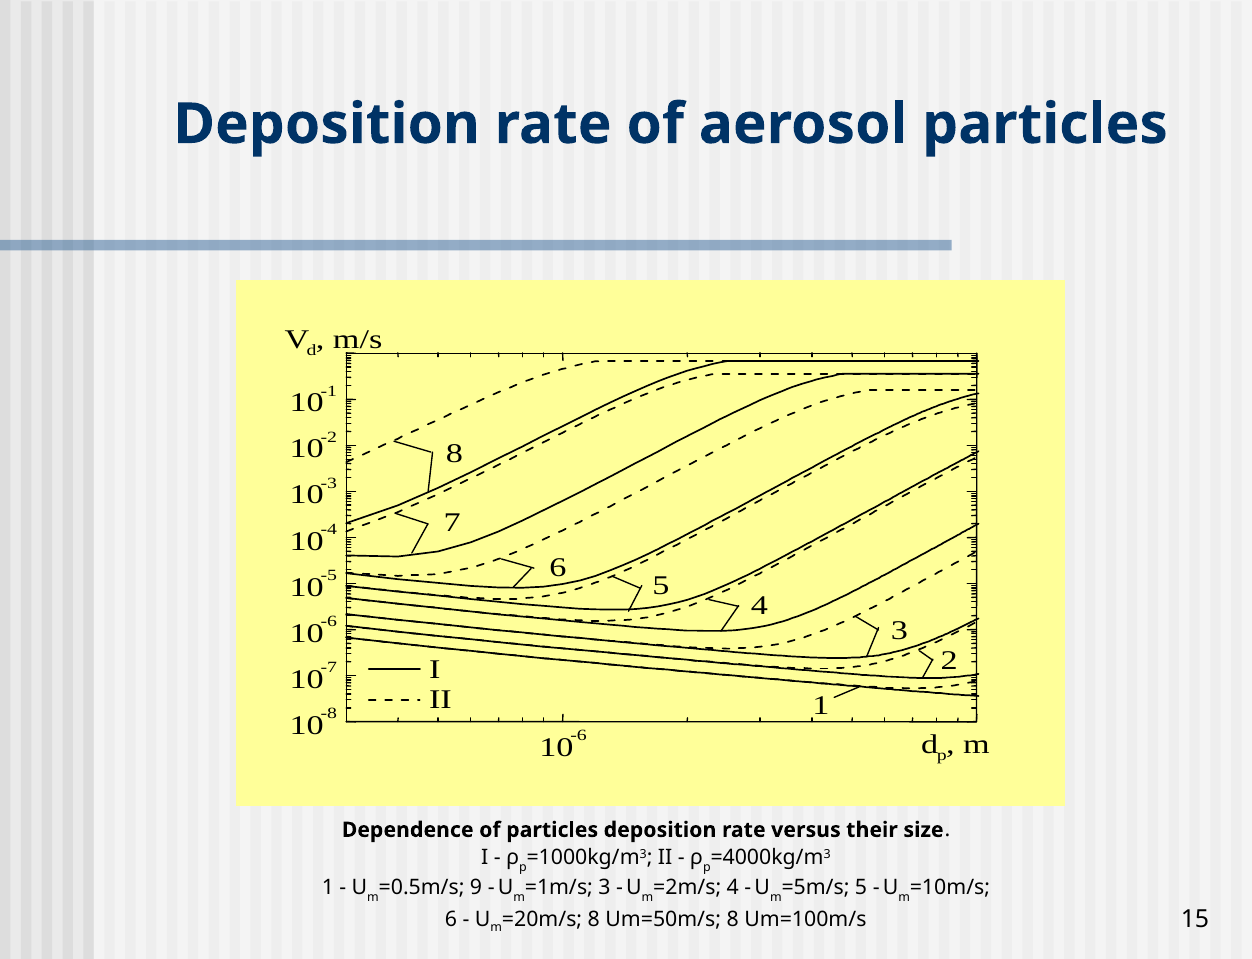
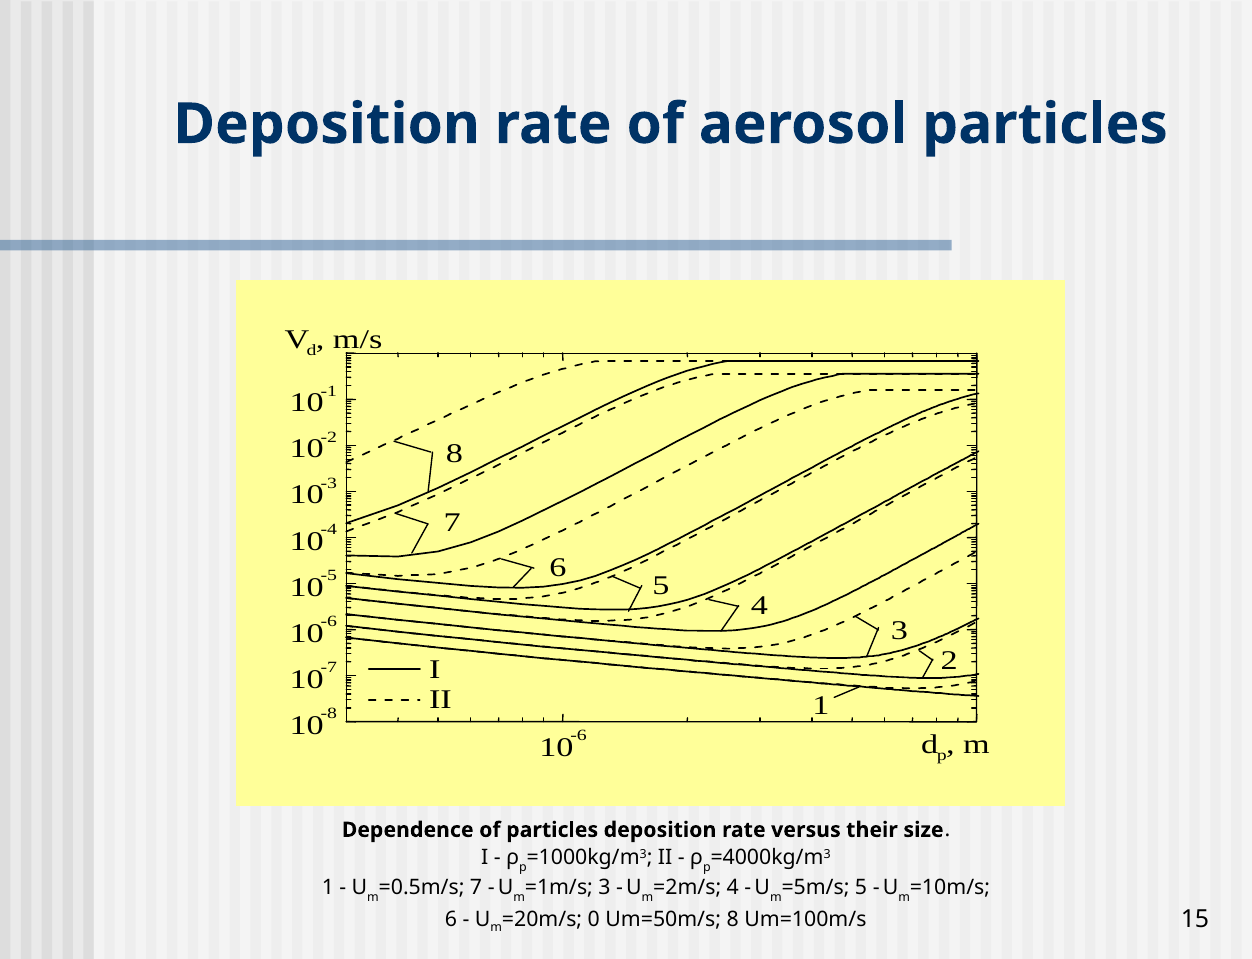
9: 9 -> 7 (476, 888)
8: 8 -> 0 (594, 920)
